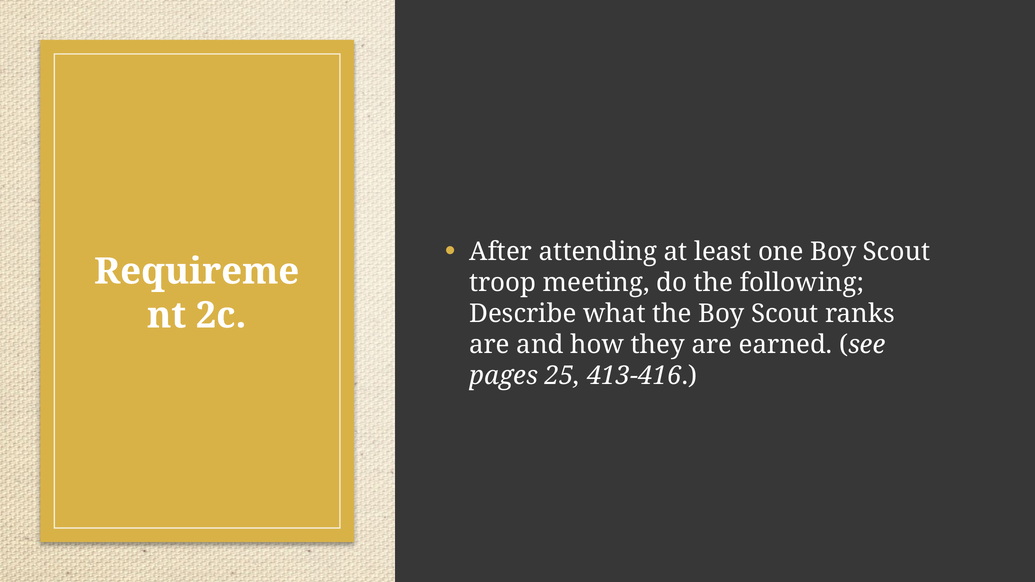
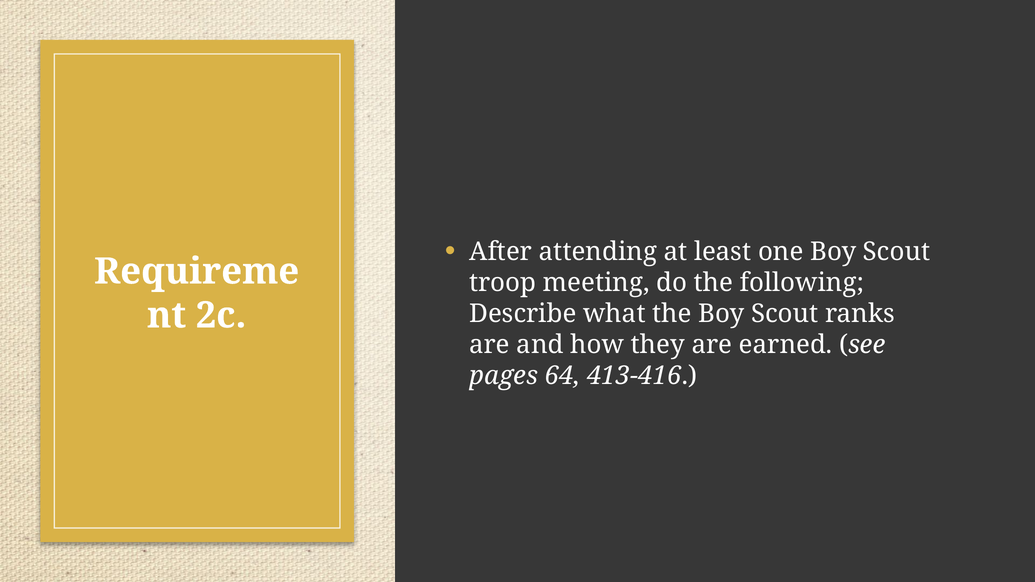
25: 25 -> 64 (563, 376)
